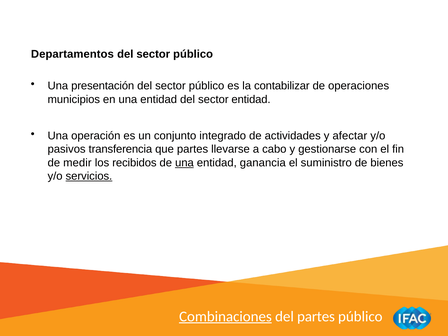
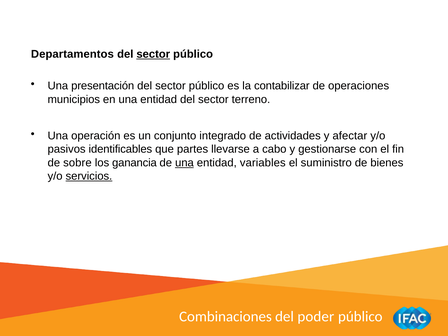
sector underline: none -> present (153, 54)
sector entidad: entidad -> terreno (251, 99)
transferencia: transferencia -> identificables (120, 149)
medir: medir -> sobre (77, 163)
recibidos: recibidos -> ganancia (134, 163)
ganancia: ganancia -> variables (263, 163)
Combinaciones underline: present -> none (225, 316)
del partes: partes -> poder (316, 316)
